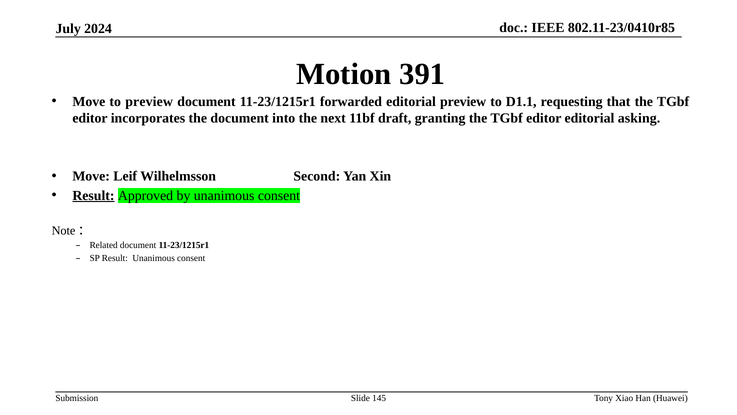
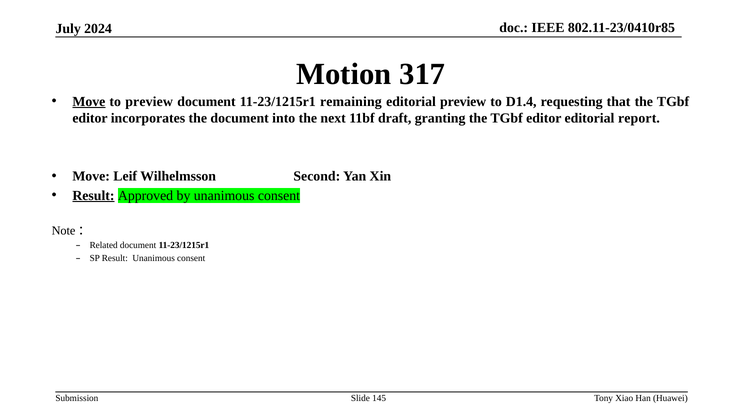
391: 391 -> 317 (422, 74)
Move underline: none -> present (89, 101)
forwarded: forwarded -> remaining (351, 101)
D1.1: D1.1 -> D1.4 (521, 101)
asking: asking -> report (639, 118)
